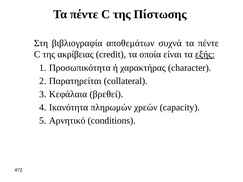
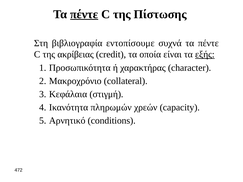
πέντε underline: none -> present (84, 14)
αποθεμάτων: αποθεμάτων -> εντοπίσουμε (130, 43)
Παρατηρείται: Παρατηρείται -> Μακροχρόνιο (75, 81)
βρεθεί: βρεθεί -> στιγμή (106, 94)
